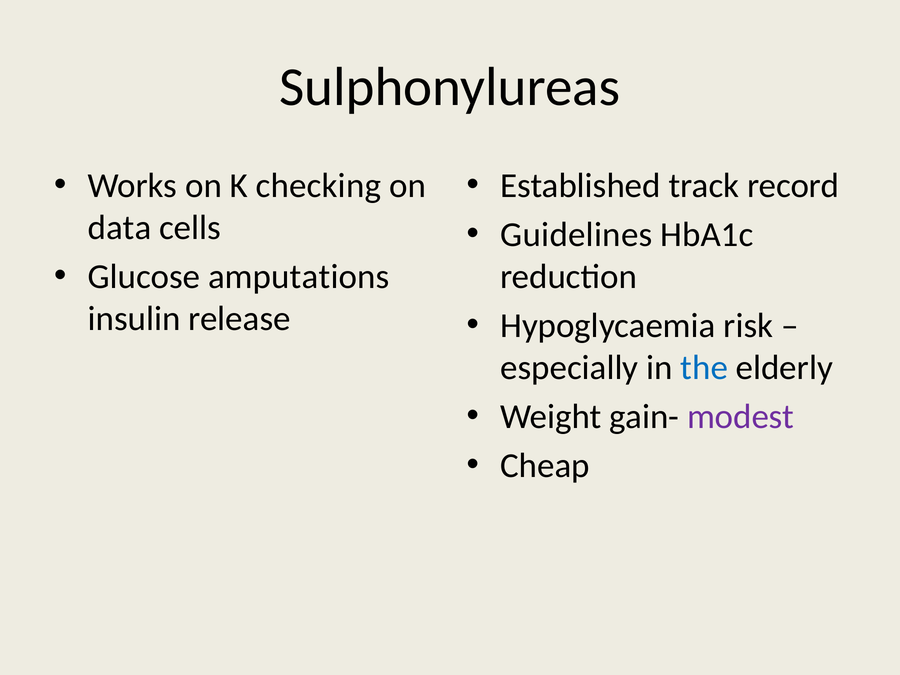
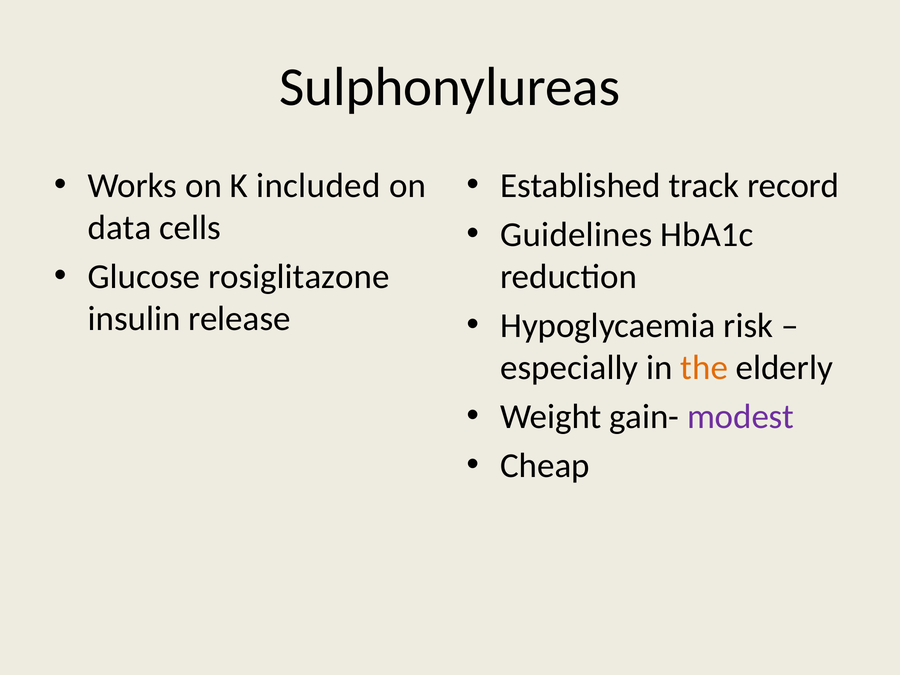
checking: checking -> included (318, 185)
amputations: amputations -> rosiglitazone (299, 277)
the colour: blue -> orange (704, 368)
